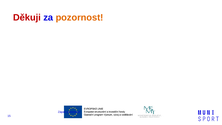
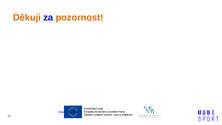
Děkuji colour: red -> orange (27, 17)
